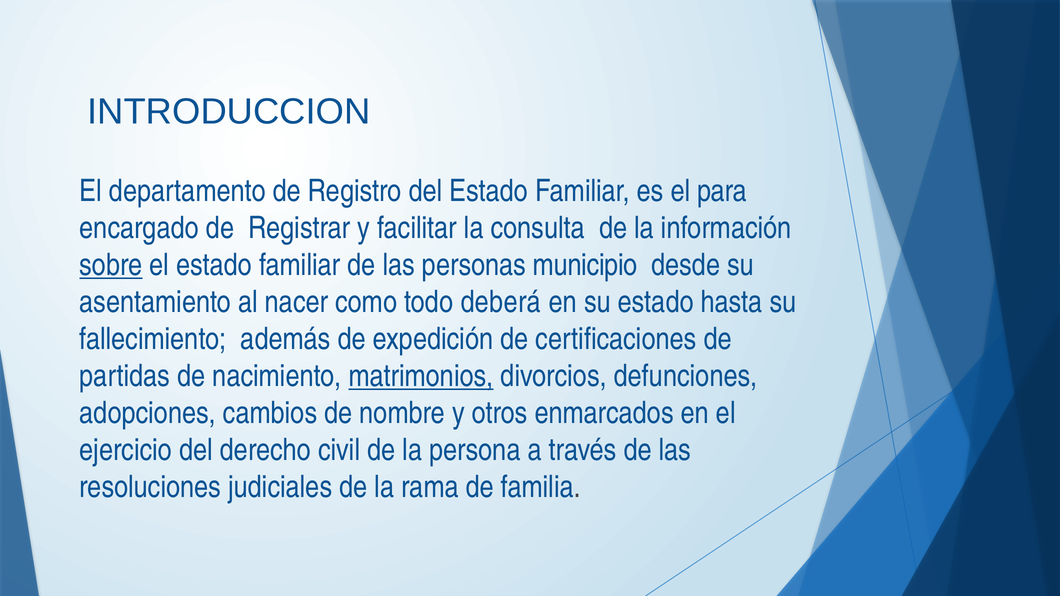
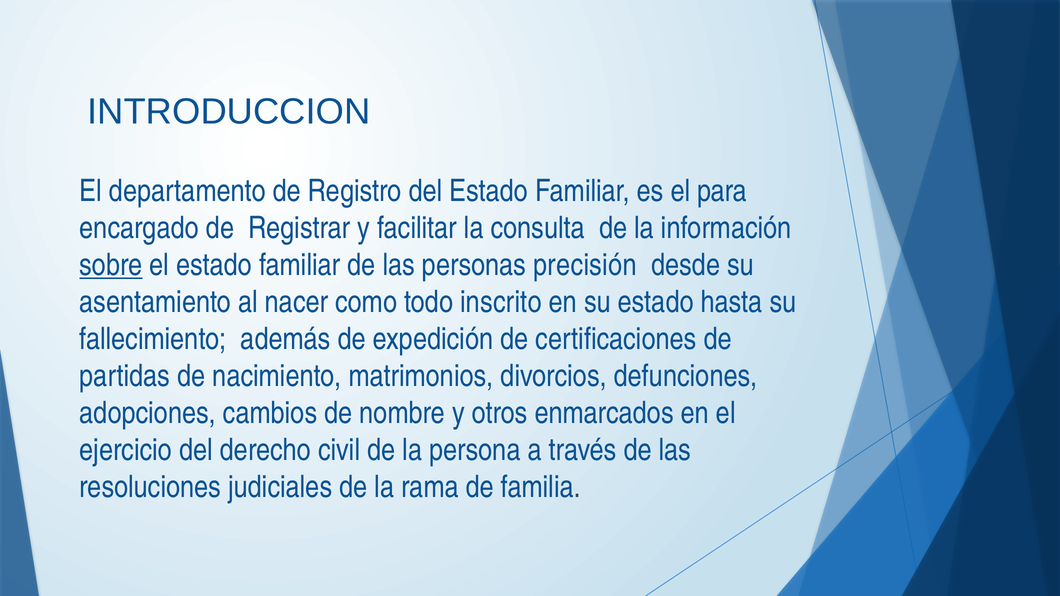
municipio: municipio -> precisión (585, 265)
deberá: deberá -> inscrito (501, 302)
matrimonios underline: present -> none (421, 376)
